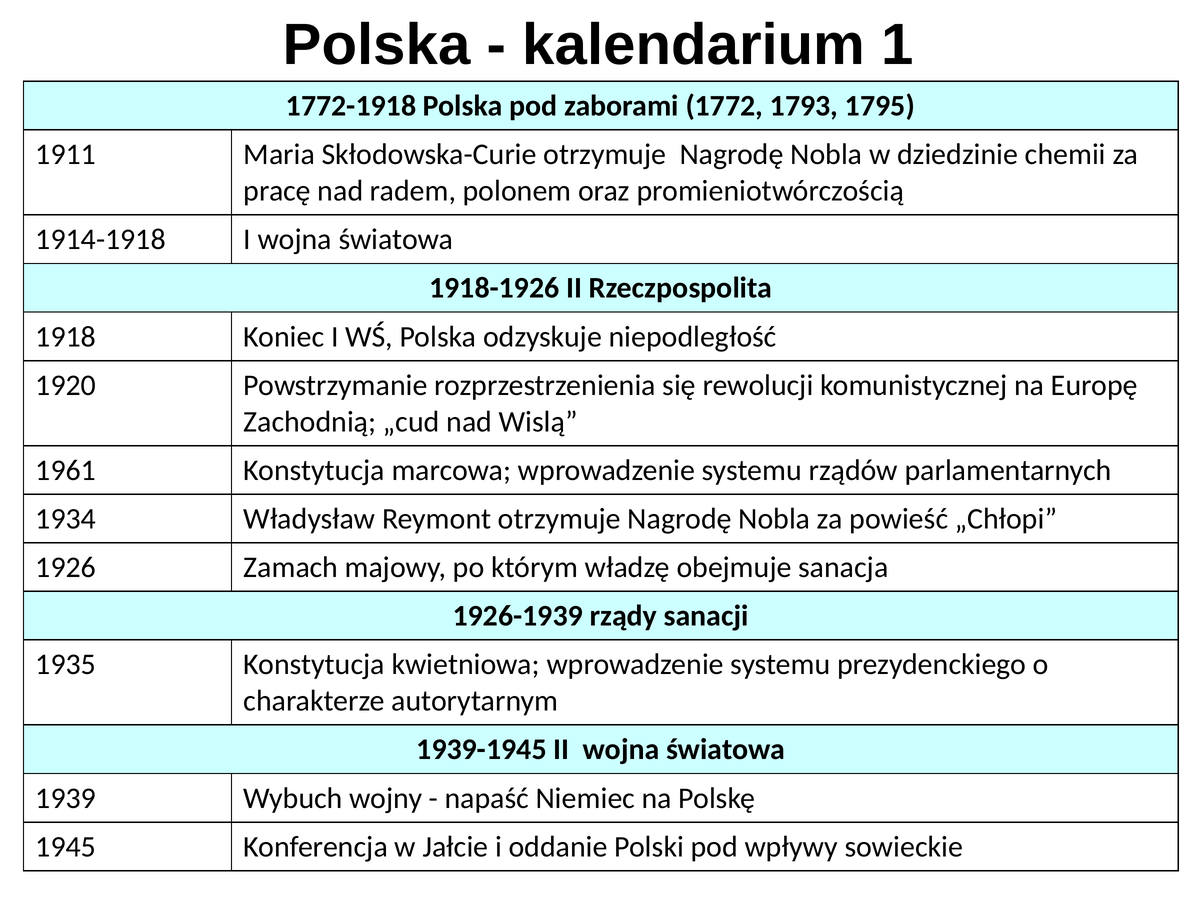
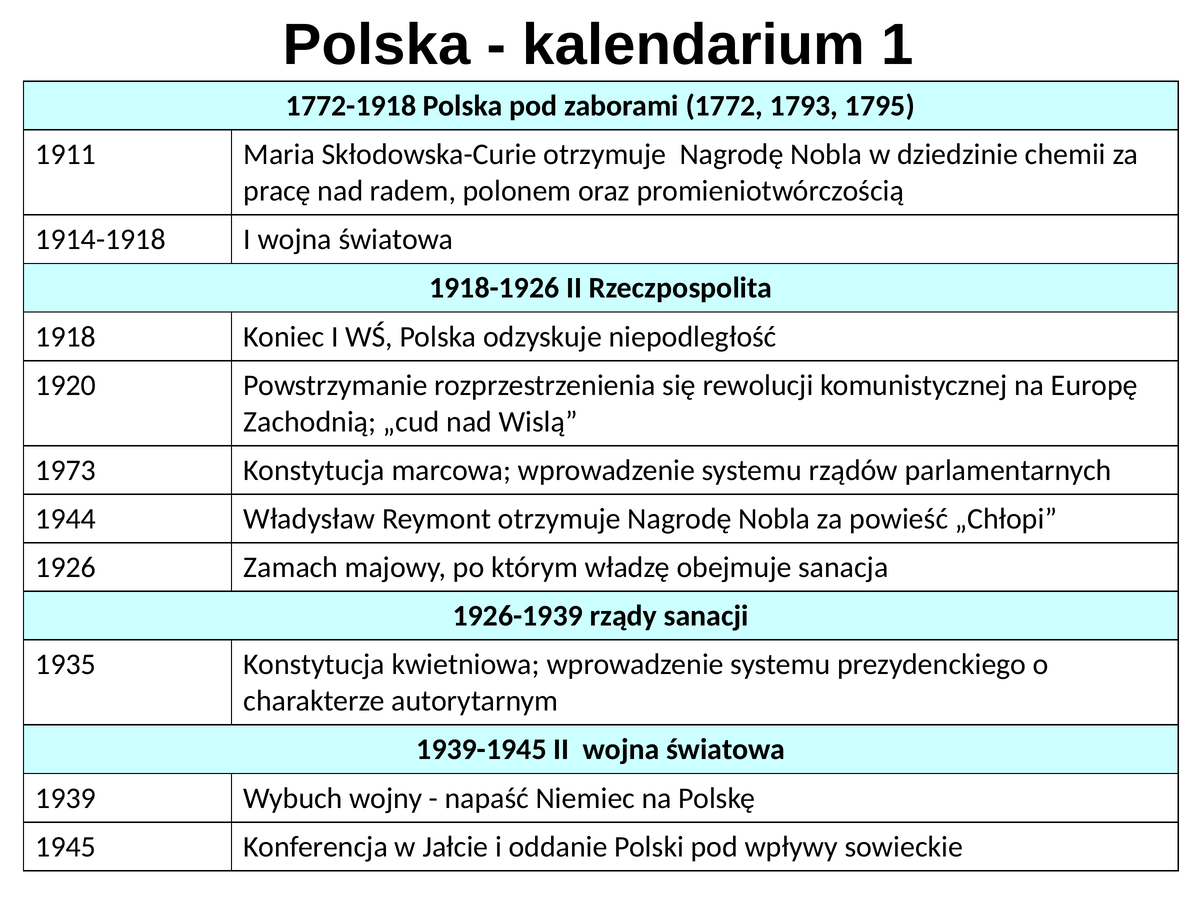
1961: 1961 -> 1973 (66, 470)
1934: 1934 -> 1944 (66, 519)
